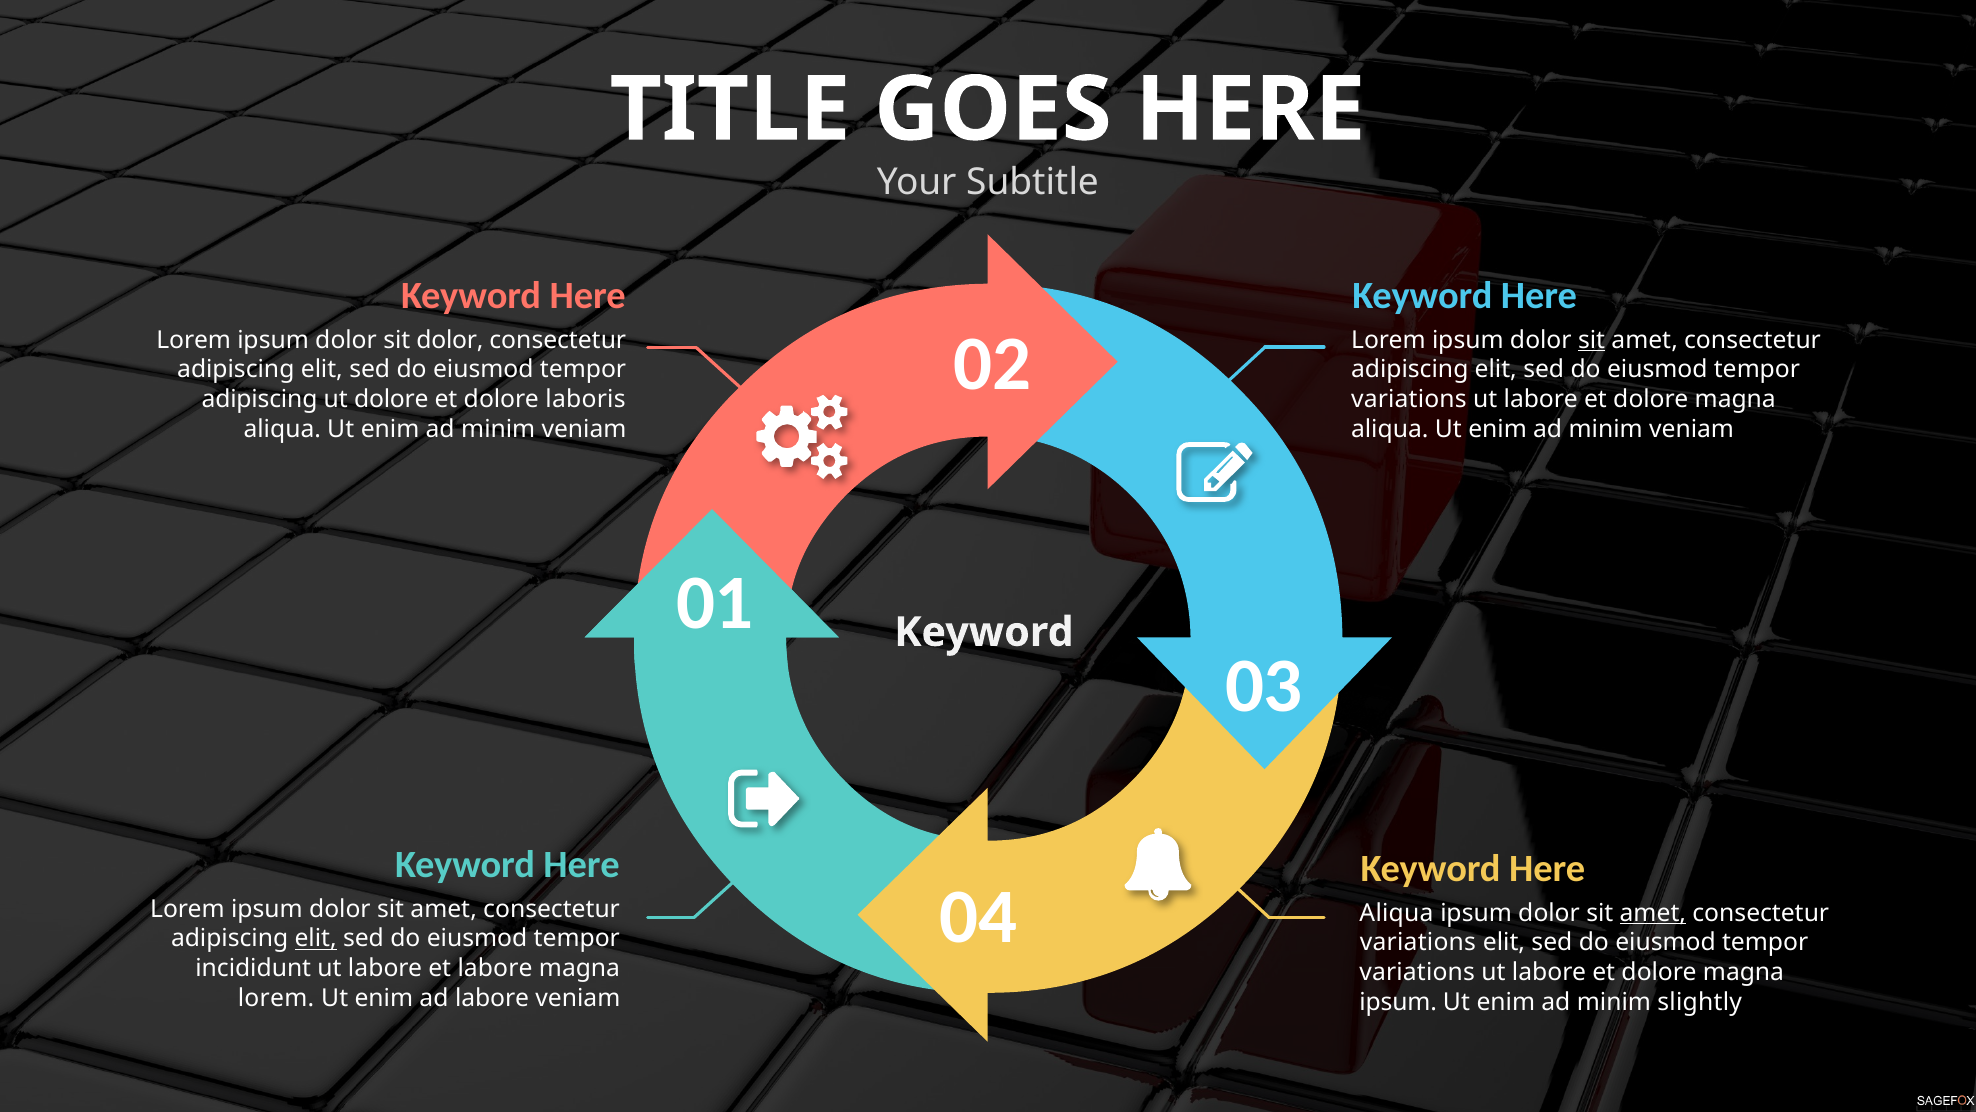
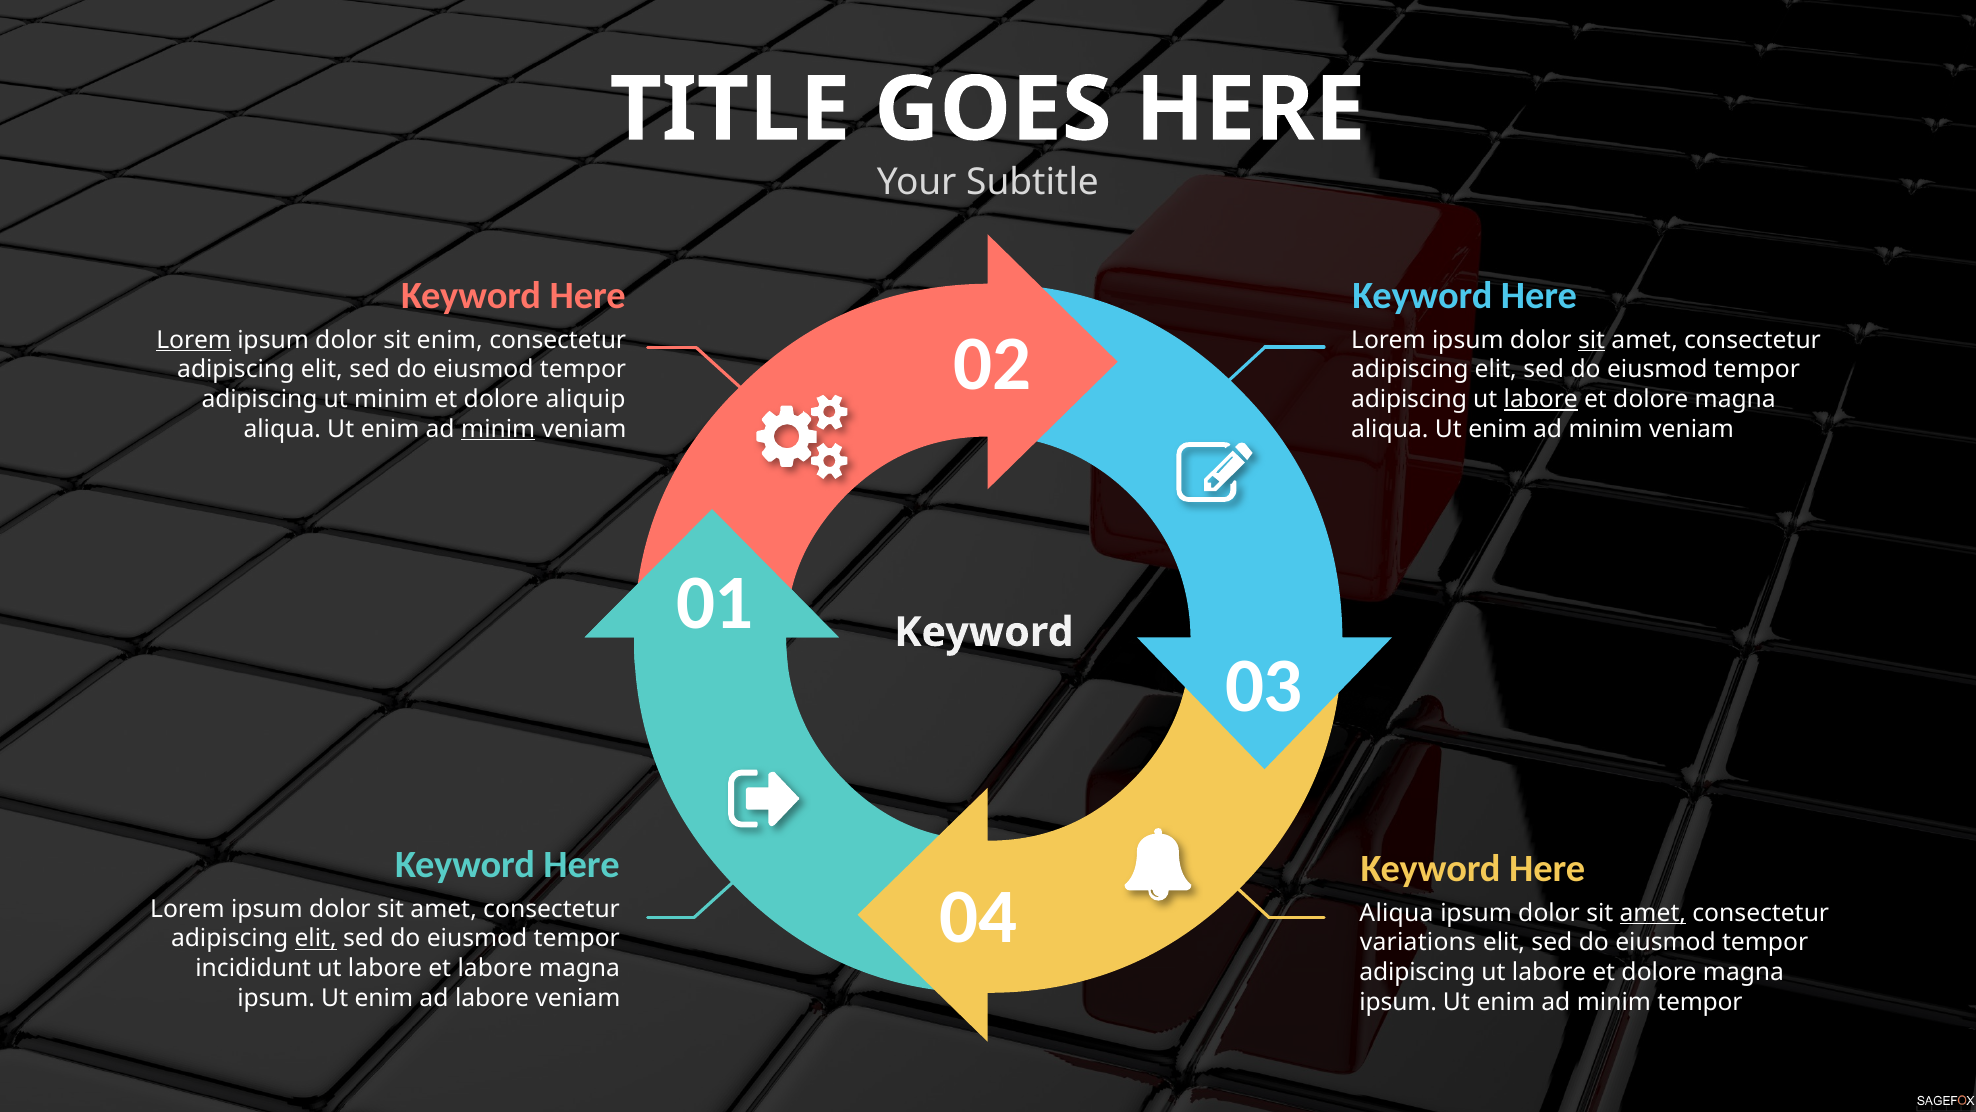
Lorem underline: none -> present (194, 340)
sit dolor: dolor -> enim (450, 340)
ut dolore: dolore -> minim (391, 399)
laboris: laboris -> aliquip (586, 399)
variations: variations -> adipiscing (1409, 399)
labore underline: none -> present (1541, 399)
minim underline: none -> present (498, 429)
variations: variations -> adipiscing (1417, 972)
lorem: lorem -> ipsum (276, 998)
minim slightly: slightly -> tempor (1700, 1002)
